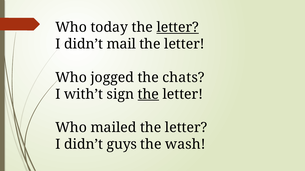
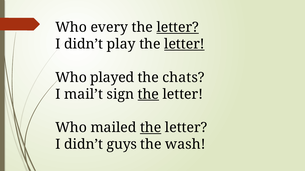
today: today -> every (109, 27)
mail: mail -> play (121, 44)
letter underline: none -> present (184, 44)
jogged: jogged -> played (112, 78)
with’t: with’t -> mail’t (84, 95)
the underline: none -> present (151, 128)
